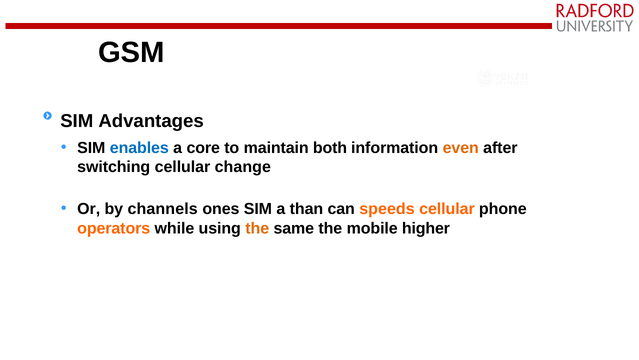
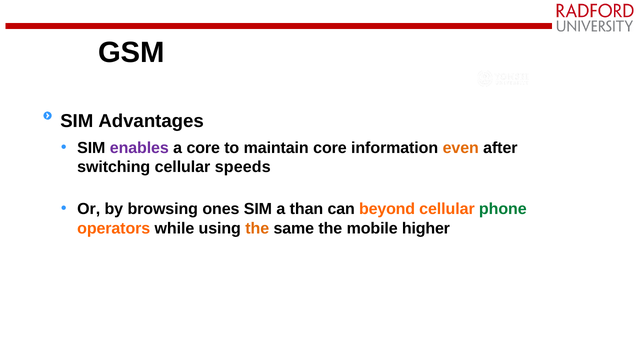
enables colour: blue -> purple (139, 148)
maintain both: both -> core (330, 148)
change: change -> speeds (243, 167)
channels: channels -> browsing (163, 209)
speeds: speeds -> beyond (387, 209)
phone colour: black -> green (503, 209)
